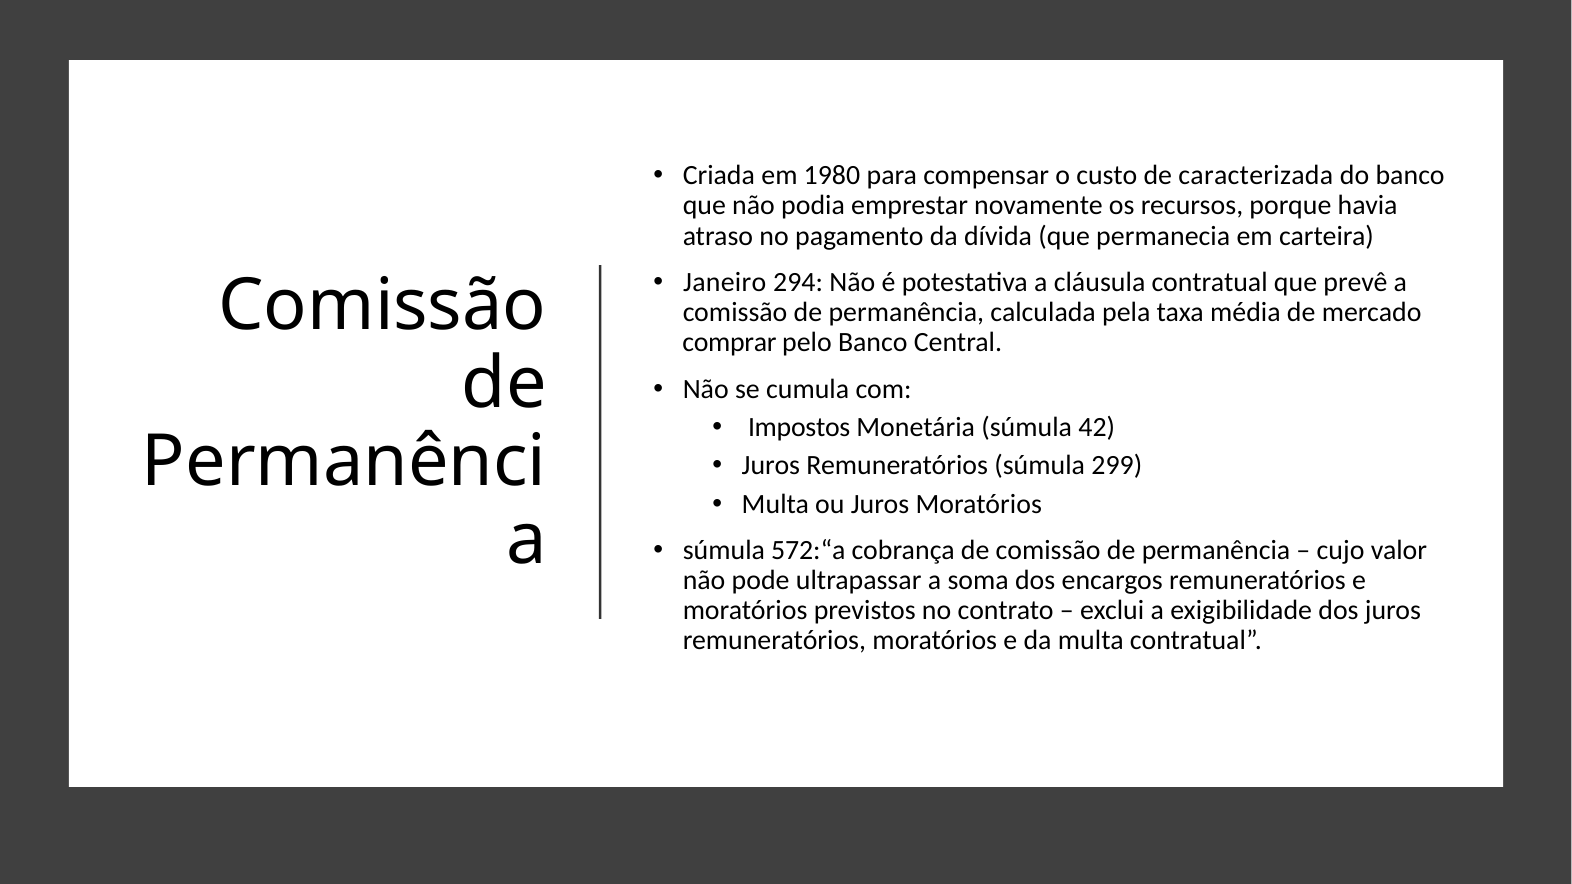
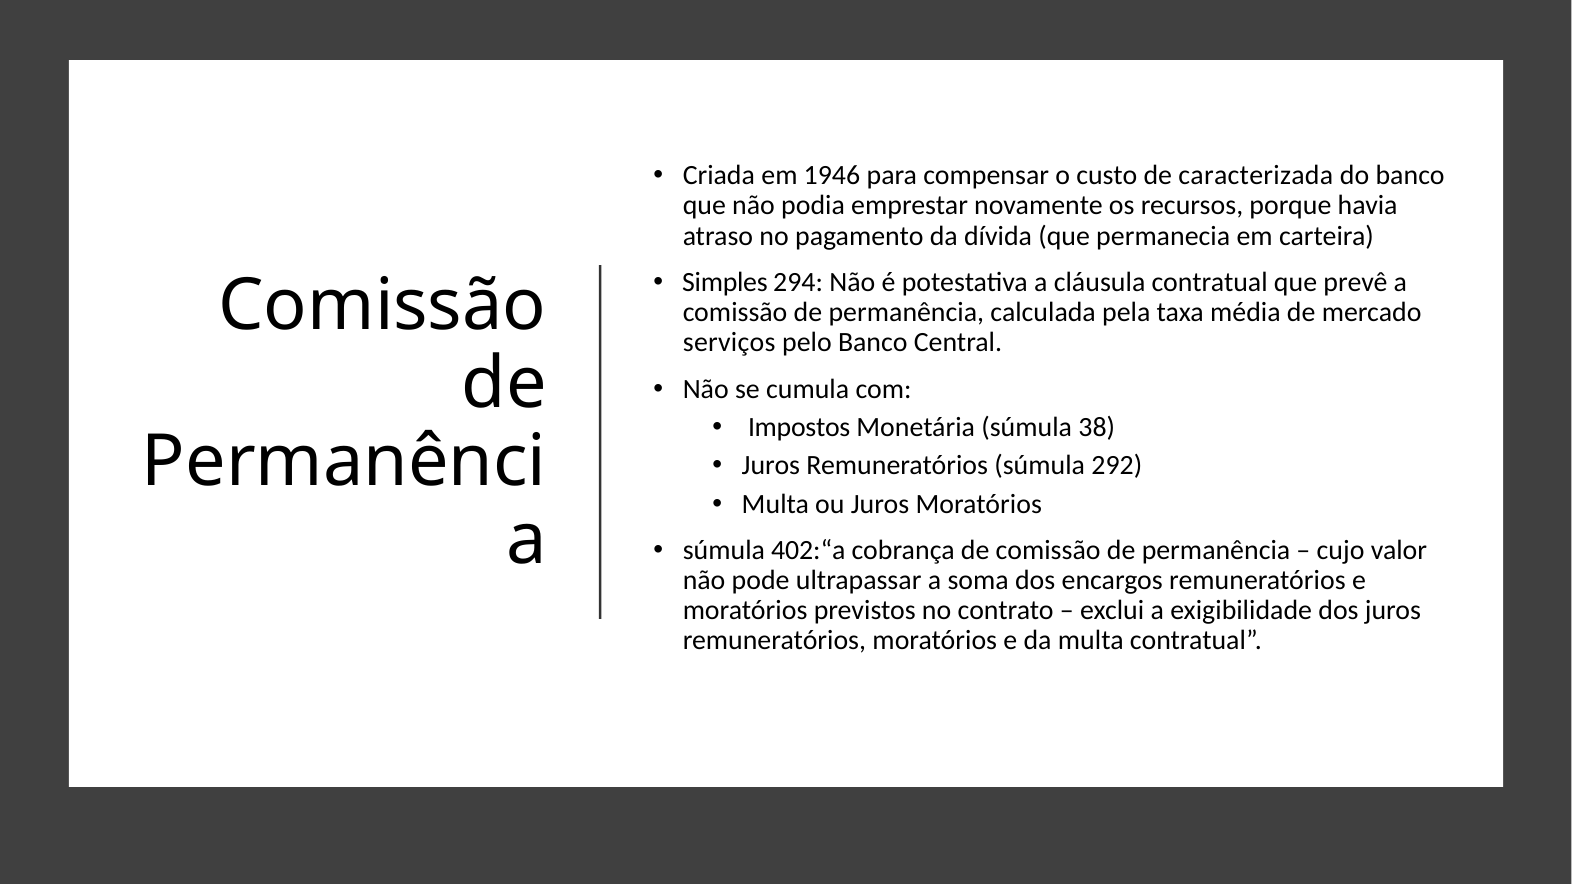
1980: 1980 -> 1946 (832, 176)
Janeiro: Janeiro -> Simples (725, 282)
comprar: comprar -> serviços (729, 343)
42: 42 -> 38 (1097, 427)
299: 299 -> 292 (1117, 466)
572:“a: 572:“a -> 402:“a (808, 551)
